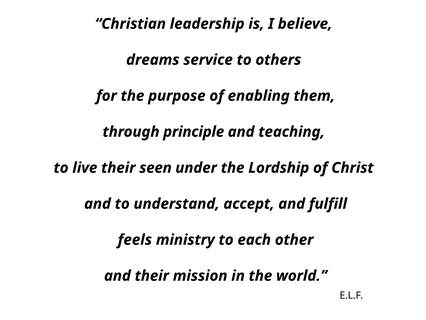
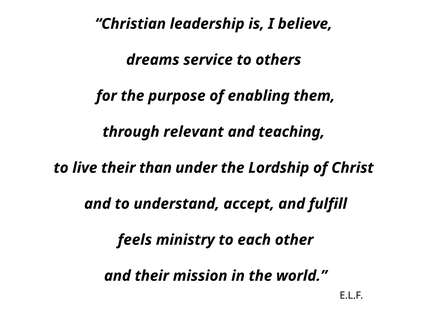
principle: principle -> relevant (194, 132)
seen: seen -> than (156, 168)
